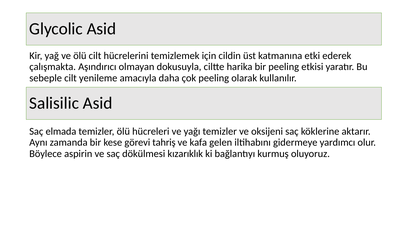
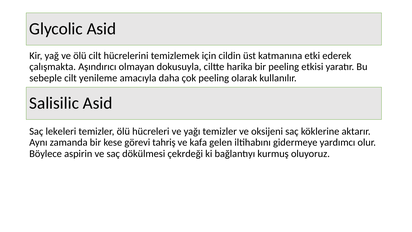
elmada: elmada -> lekeleri (61, 131)
kızarıklık: kızarıklık -> çekrdeği (185, 153)
